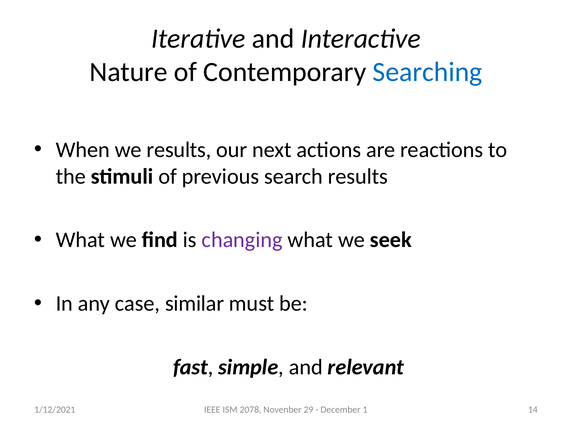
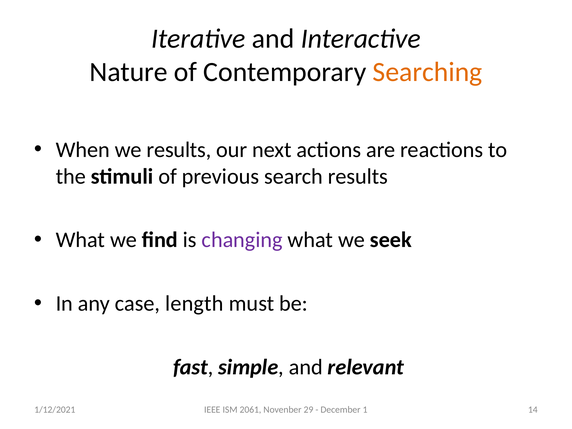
Searching colour: blue -> orange (428, 72)
similar: similar -> length (194, 304)
2078: 2078 -> 2061 (250, 410)
